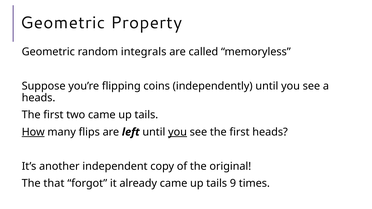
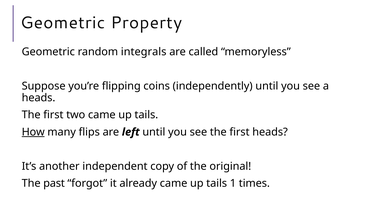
you underline: present -> none (178, 132)
that: that -> past (54, 184)
9: 9 -> 1 (233, 184)
